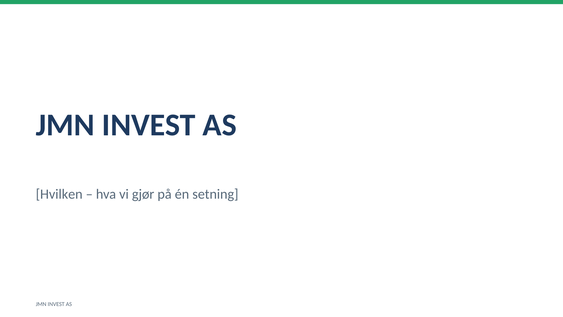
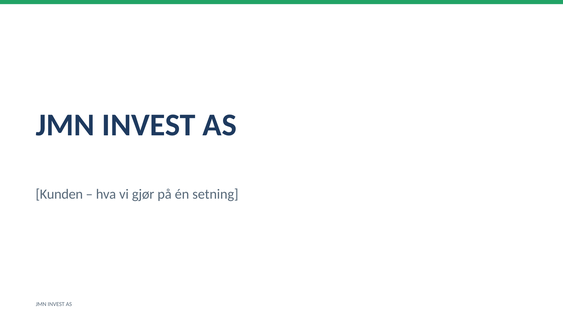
Hvilken: Hvilken -> Kunden (59, 194)
